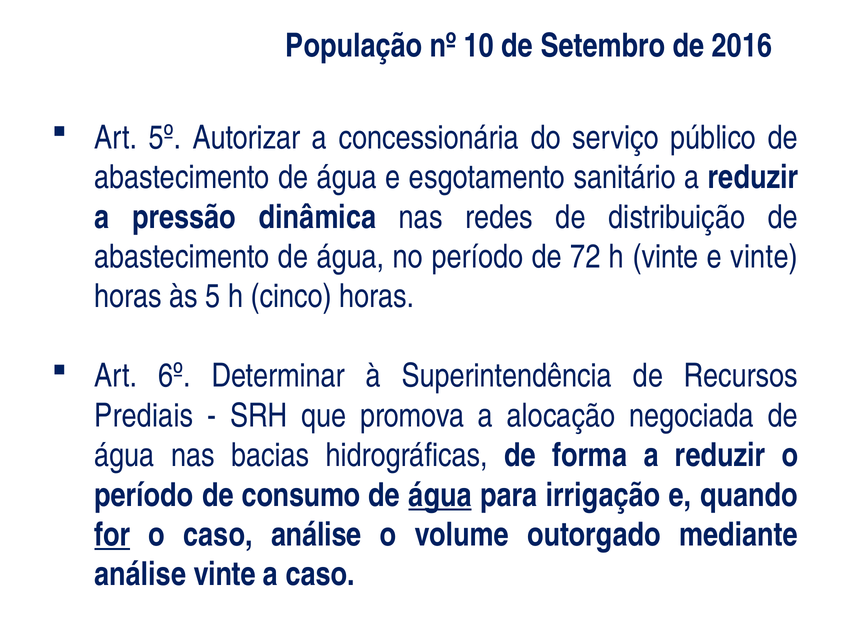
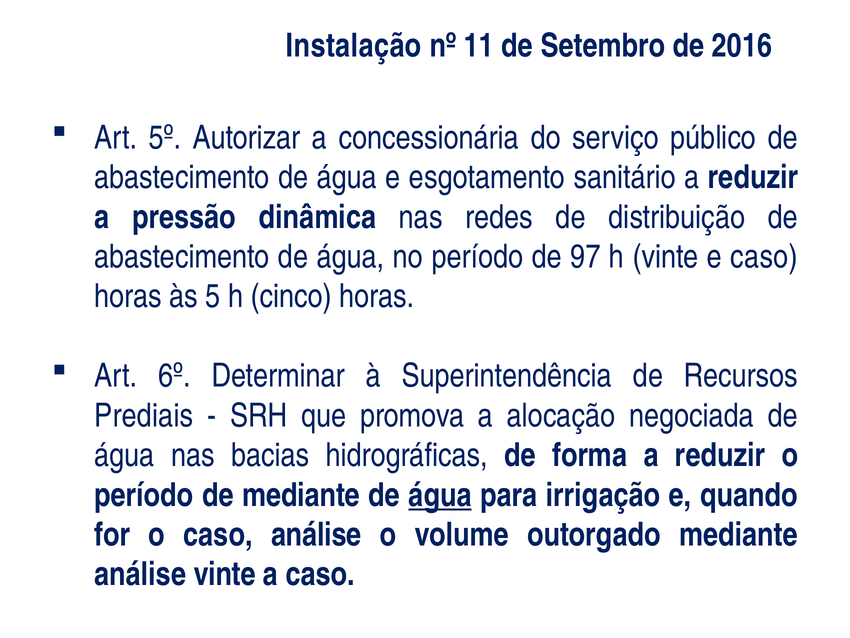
População: População -> Instalação (354, 46)
10: 10 -> 11 (479, 46)
72: 72 -> 97 (586, 257)
e vinte: vinte -> caso (764, 257)
de consumo: consumo -> mediante (301, 495)
for underline: present -> none (112, 534)
